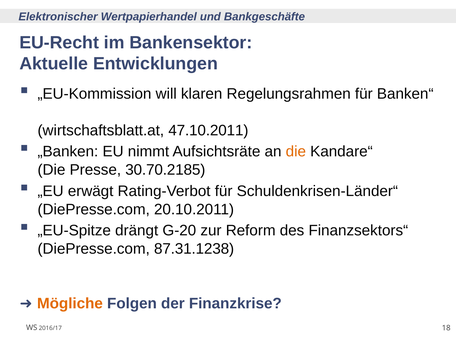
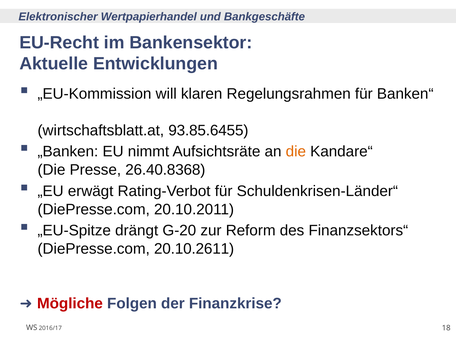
47.10.2011: 47.10.2011 -> 93.85.6455 (208, 130)
30.70.2185: 30.70.2185 -> 26.40.8368 (165, 170)
87.31.1238: 87.31.1238 -> 20.10.2611 (194, 249)
Mögliche colour: orange -> red (70, 304)
